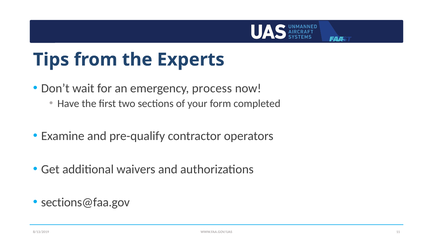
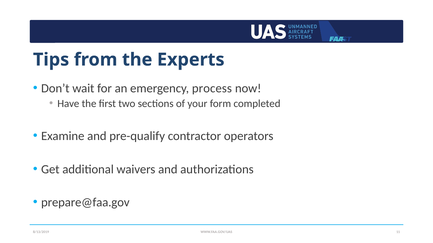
sections@faa.gov: sections@faa.gov -> prepare@faa.gov (85, 203)
